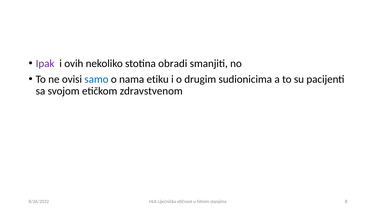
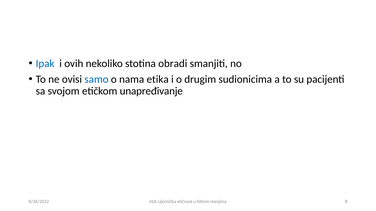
Ipak colour: purple -> blue (45, 64)
etiku: etiku -> etika (158, 79)
zdravstvenom: zdravstvenom -> unapređivanje (151, 91)
